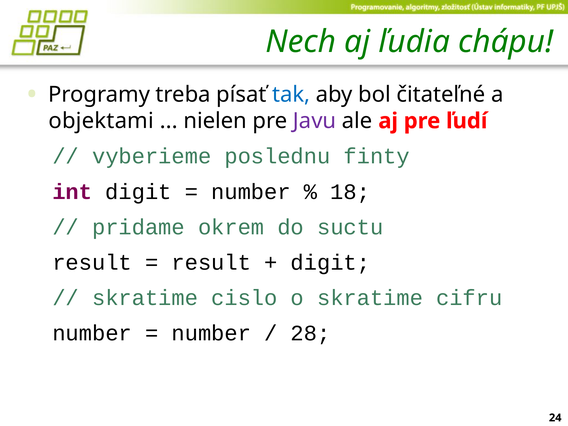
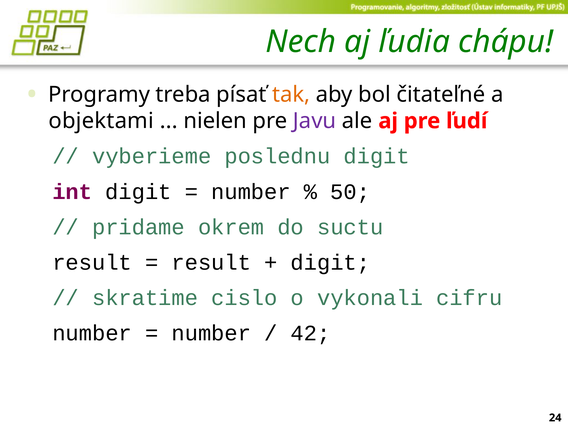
tak colour: blue -> orange (291, 94)
poslednu finty: finty -> digit (377, 156)
18: 18 -> 50 (350, 192)
o skratime: skratime -> vykonali (370, 298)
28: 28 -> 42 (310, 333)
